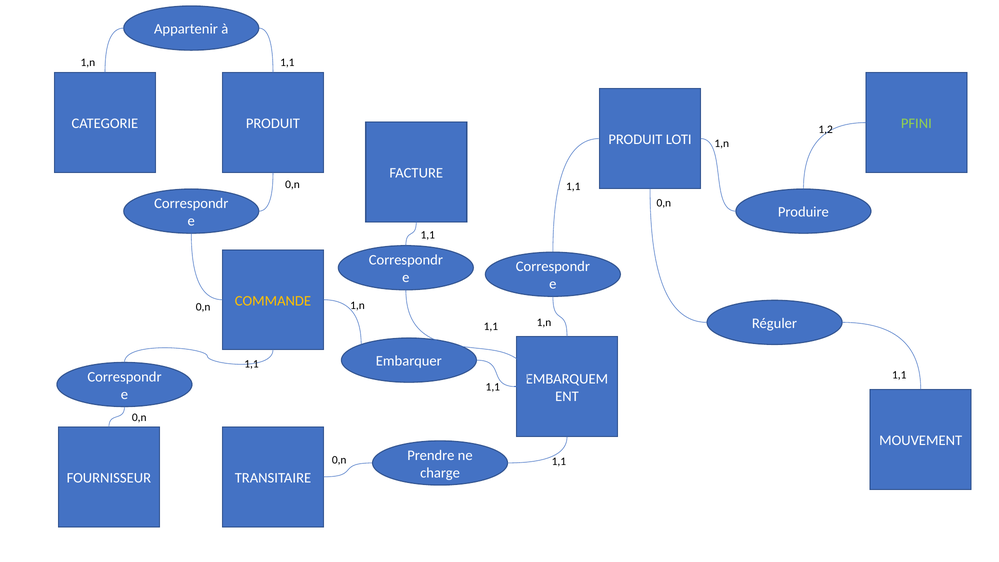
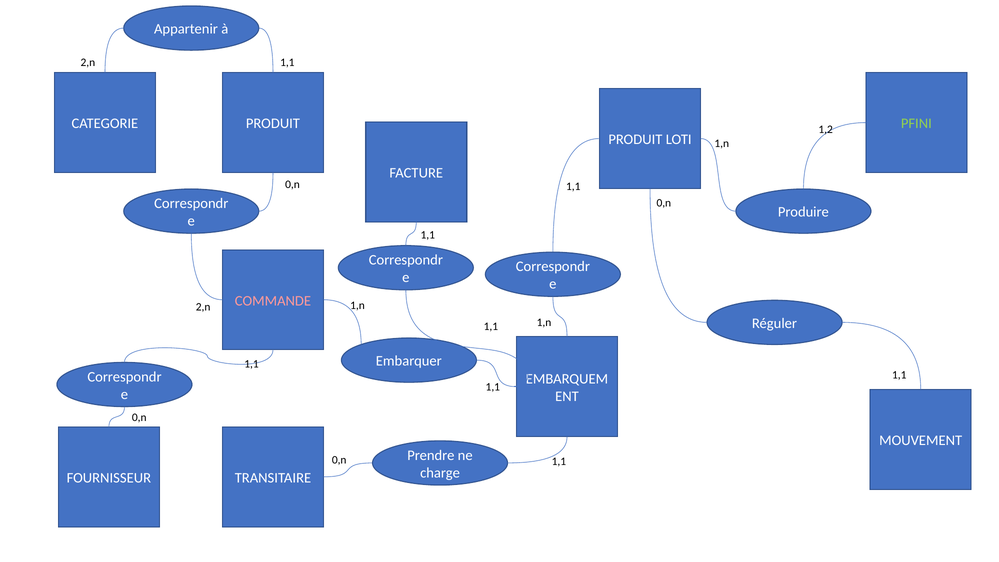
1,n: 1,n -> 2,n (88, 63)
COMMANDE colour: yellow -> pink (273, 301)
0,n: 0,n -> 2,n (203, 307)
